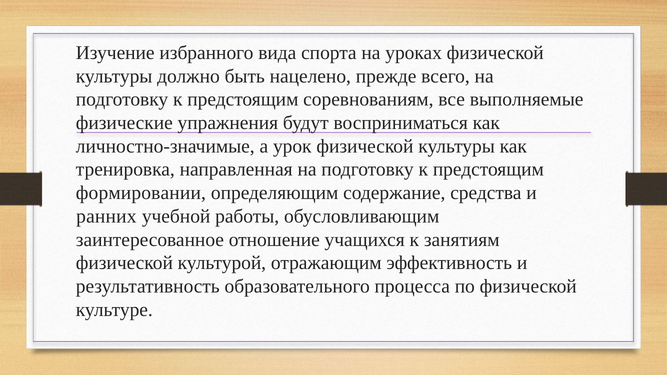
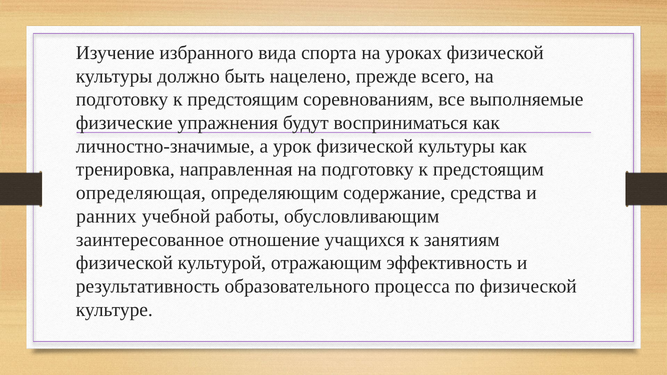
формировании: формировании -> определяющая (141, 193)
